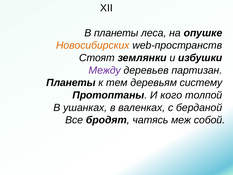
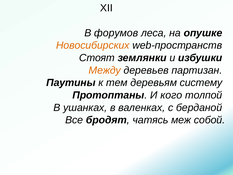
В планеты: планеты -> форумов (116, 33)
Между colour: purple -> orange (105, 70)
Планеты: Планеты -> Паутины (71, 83)
